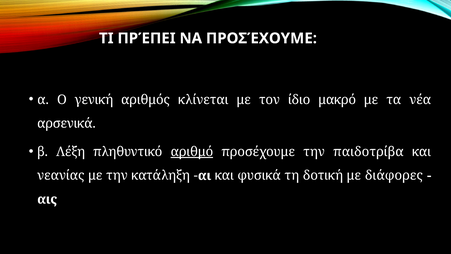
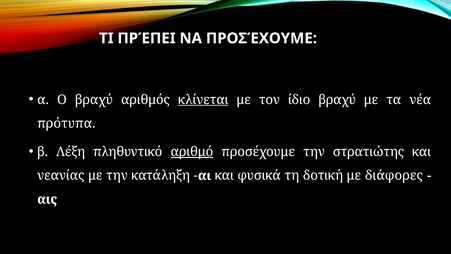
Ο γενική: γενική -> βραχύ (94, 100)
κλίνεται underline: none -> present (203, 100)
ίδιο μακρό: μακρό -> βραχύ (337, 100)
αρσενικά: αρσενικά -> πρότυπα (66, 123)
παιδοτρίβα: παιδοτρίβα -> στρατιώτης (369, 152)
